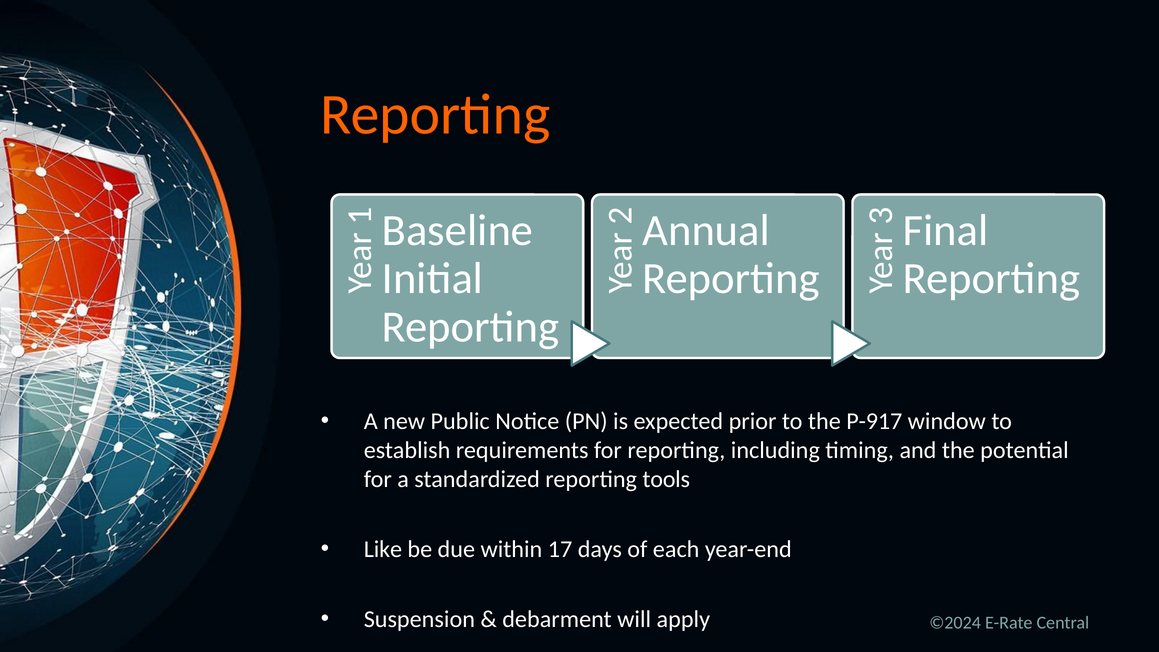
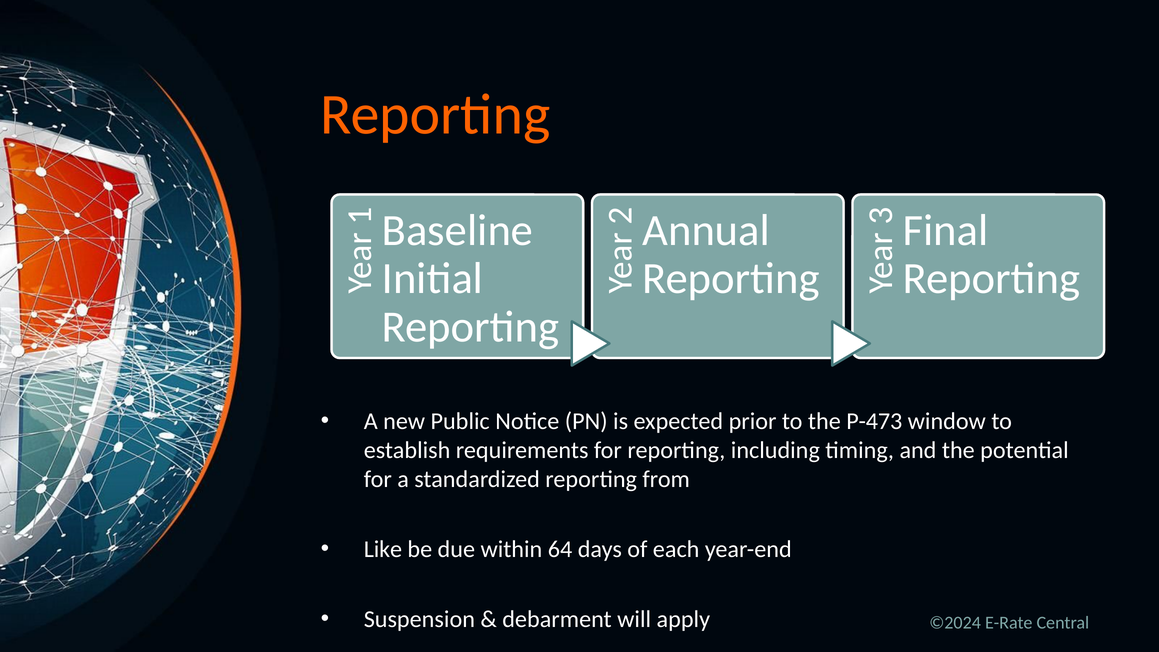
P-917: P-917 -> P-473 (874, 421)
tools: tools -> from (666, 479)
17: 17 -> 64 (560, 549)
